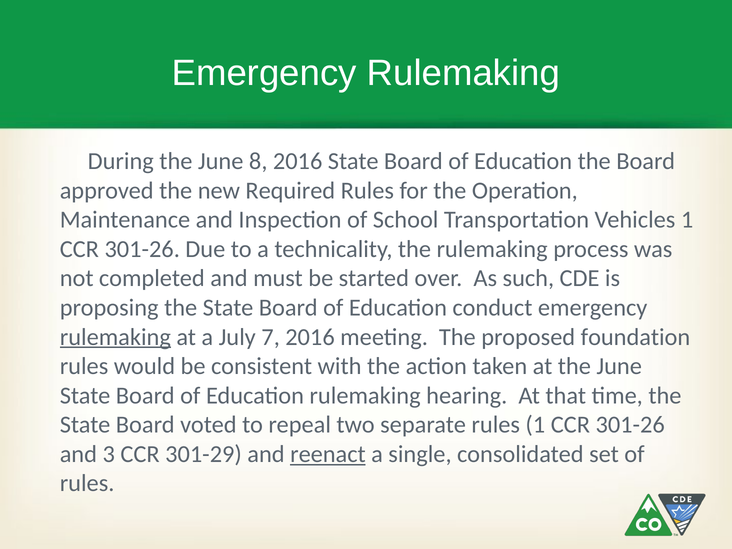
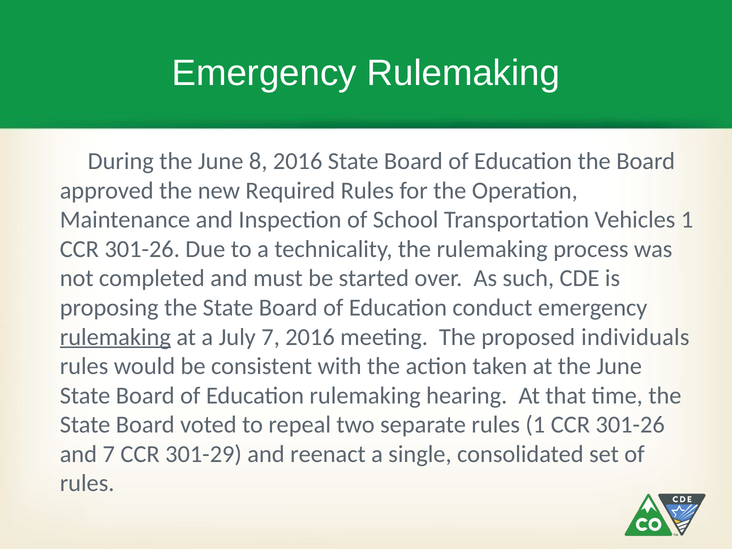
foundation: foundation -> individuals (635, 337)
and 3: 3 -> 7 (109, 454)
reenact underline: present -> none (328, 454)
